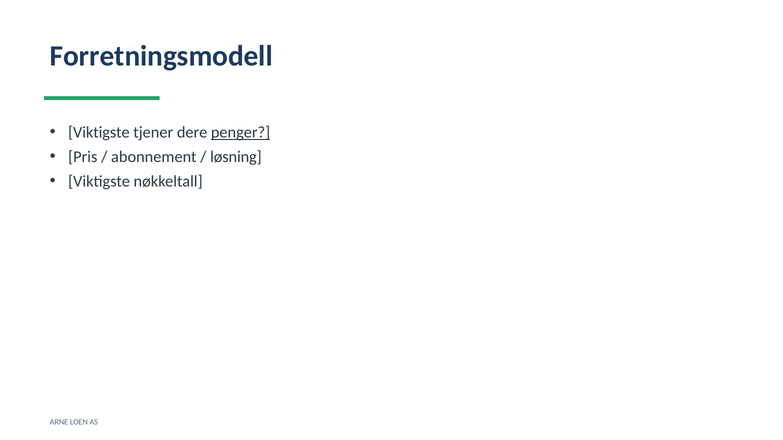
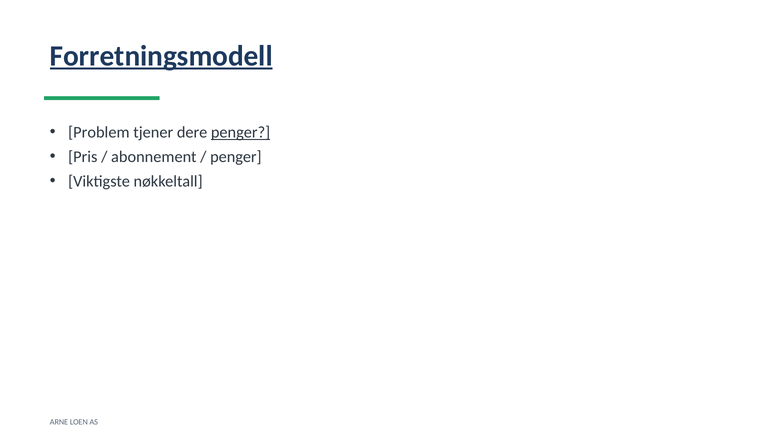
Forretningsmodell underline: none -> present (161, 56)
Viktigste: Viktigste -> Problem (99, 133)
løsning: løsning -> penger (236, 157)
